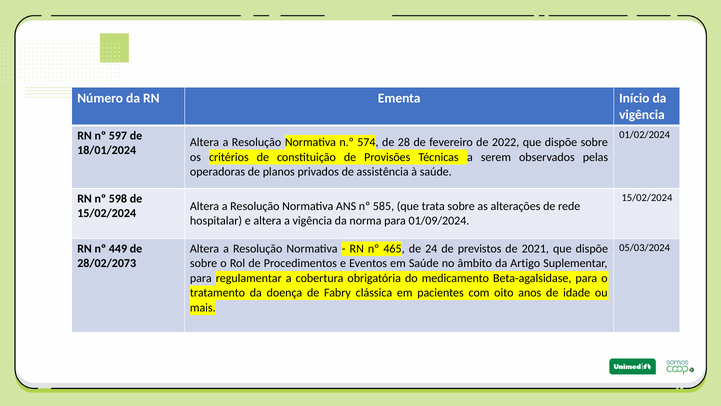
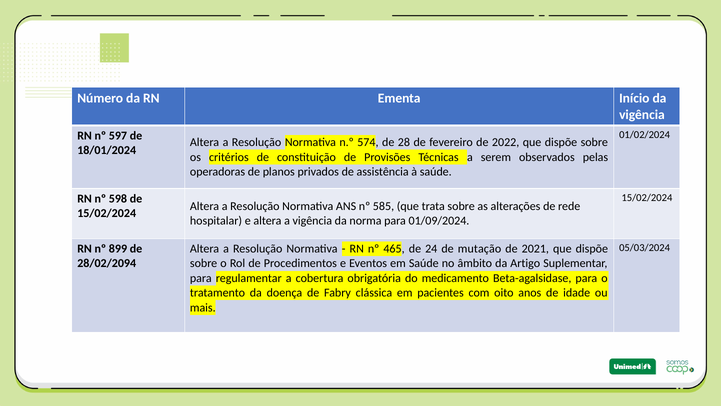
449: 449 -> 899 (118, 249)
previstos: previstos -> mutação (480, 249)
28/02/2073: 28/02/2073 -> 28/02/2094 (107, 263)
